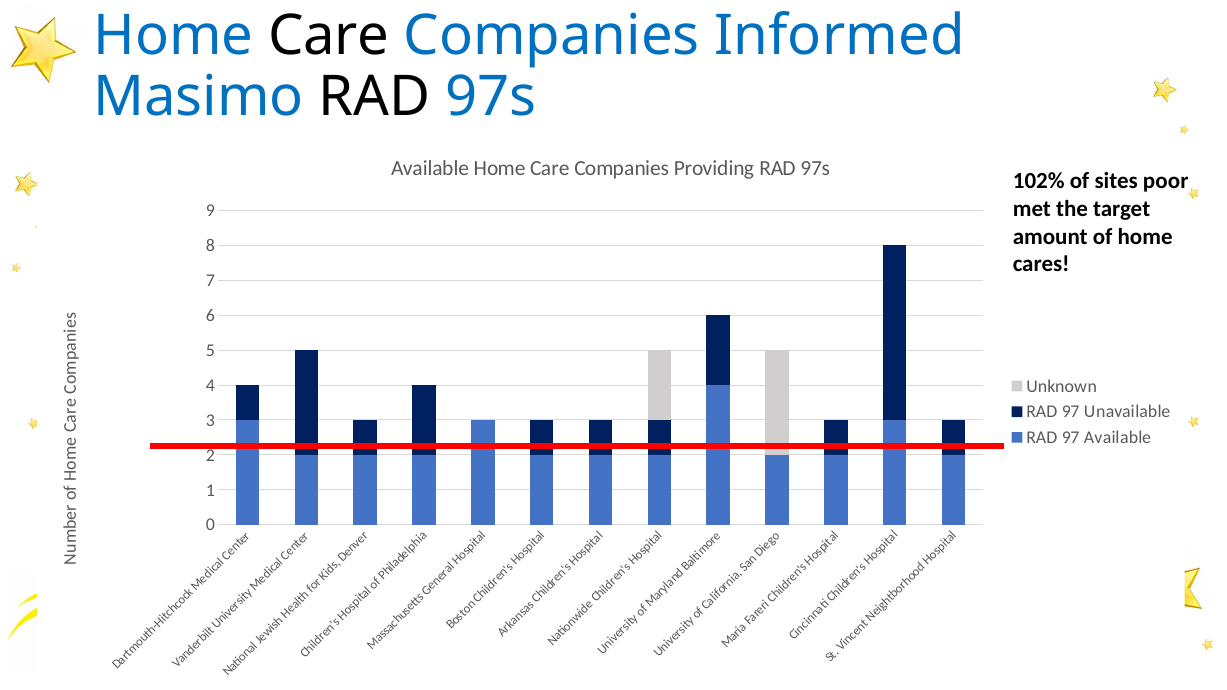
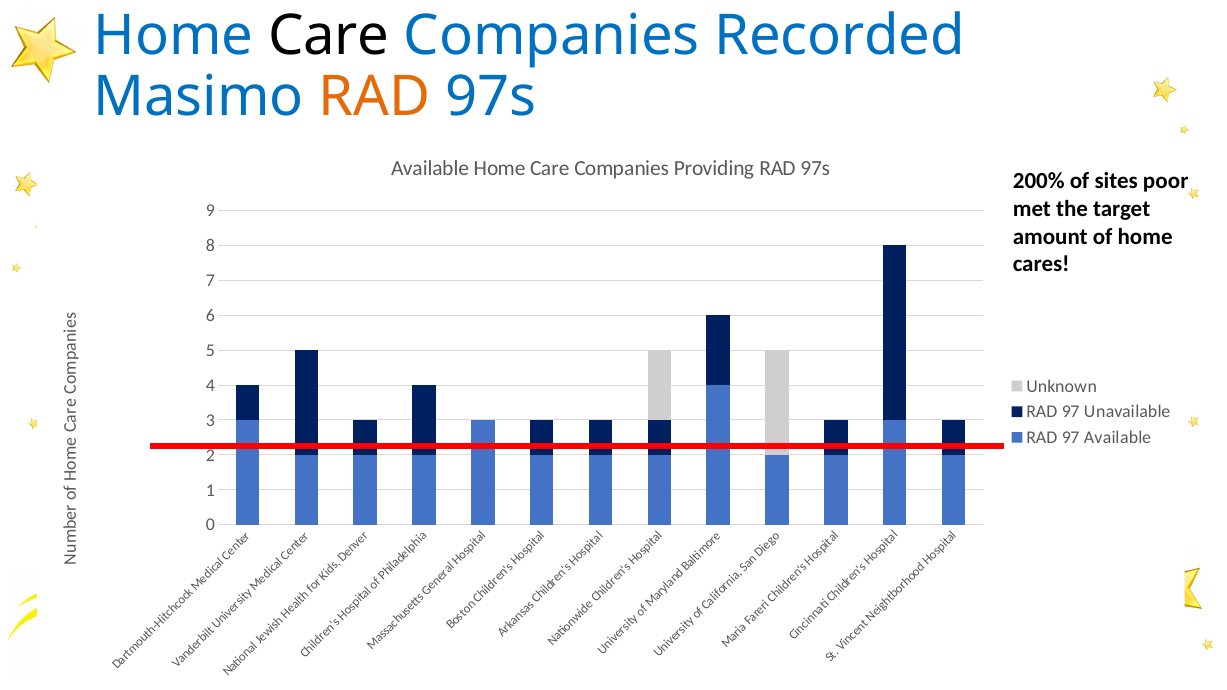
Informed: Informed -> Recorded (840, 36)
RAD colour: black -> orange (375, 97)
102%: 102% -> 200% (1039, 181)
